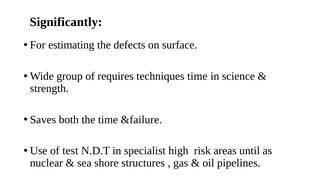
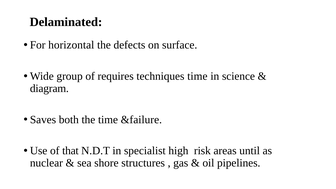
Significantly: Significantly -> Delaminated (66, 22)
estimating: estimating -> horizontal (71, 45)
strength: strength -> diagram (49, 88)
test: test -> that (70, 151)
